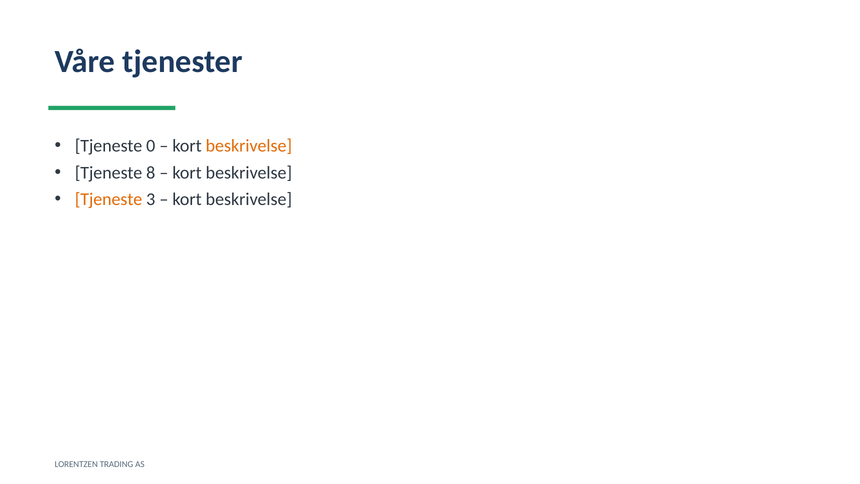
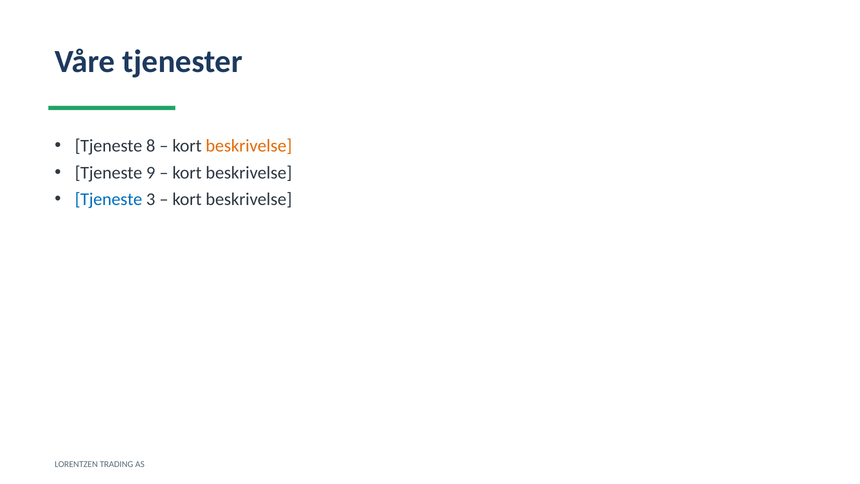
0: 0 -> 8 (151, 146)
8: 8 -> 9 (151, 173)
Tjeneste colour: orange -> blue (109, 199)
